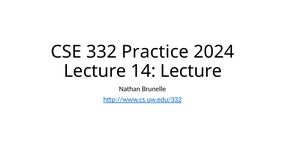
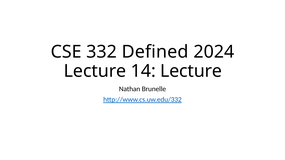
Practice: Practice -> Defined (155, 52)
